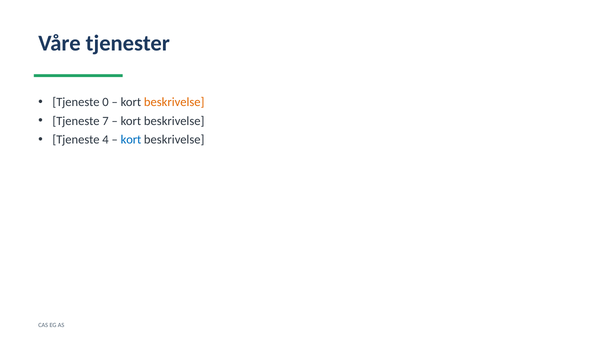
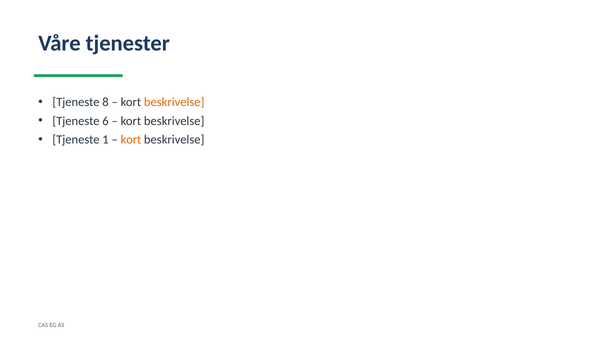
0: 0 -> 8 (106, 102)
7: 7 -> 6 (106, 121)
4: 4 -> 1 (106, 140)
kort colour: blue -> orange (131, 140)
